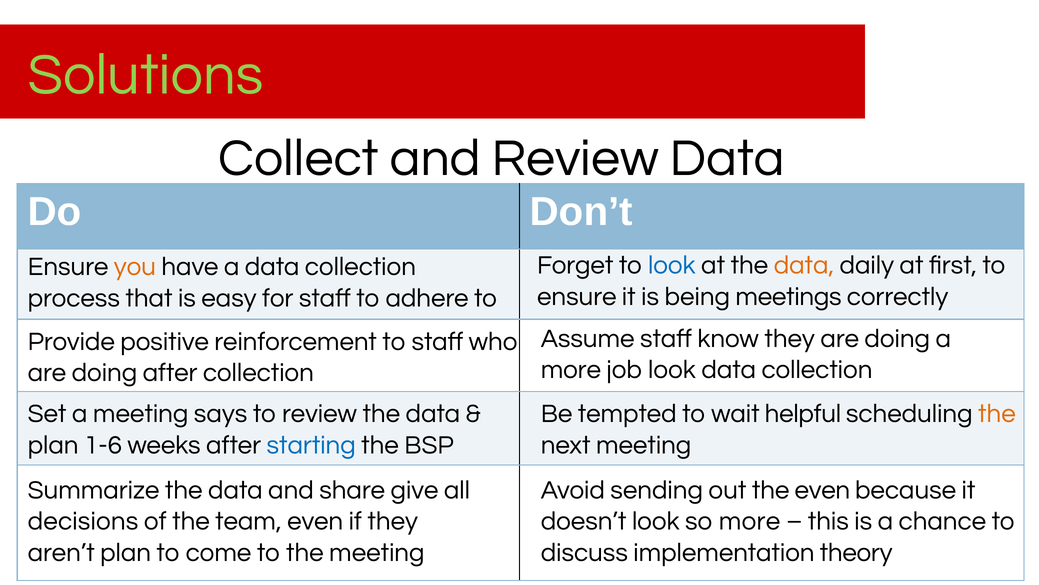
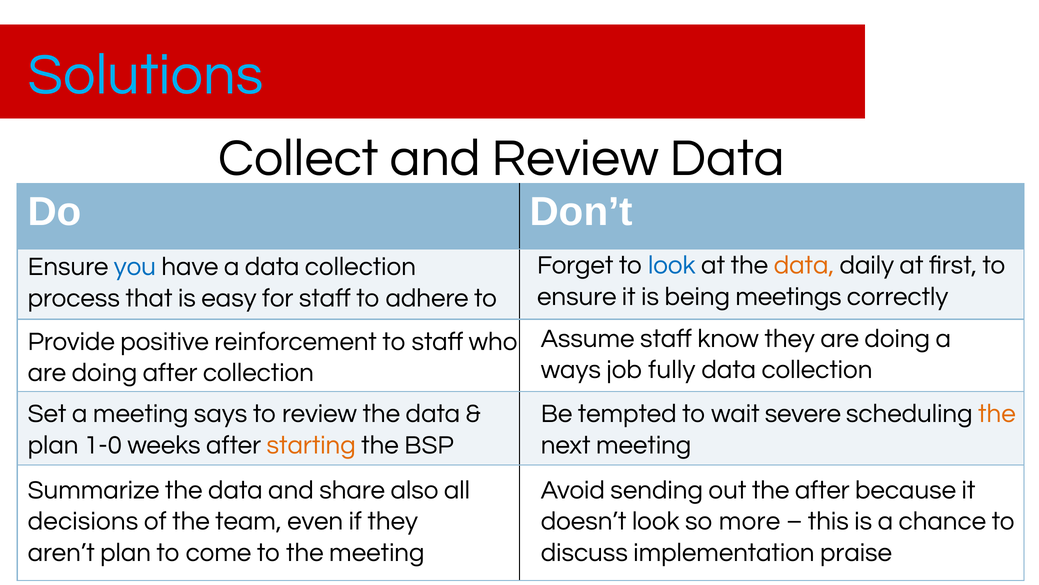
Solutions colour: light green -> light blue (146, 74)
you colour: orange -> blue (135, 267)
more: more -> ways (571, 369)
job look: look -> fully (672, 369)
helpful: helpful -> severe (803, 413)
1-6: 1-6 -> 1-0 (103, 445)
starting colour: blue -> orange (311, 445)
give: give -> also (415, 490)
the even: even -> after (822, 490)
theory: theory -> praise (856, 552)
